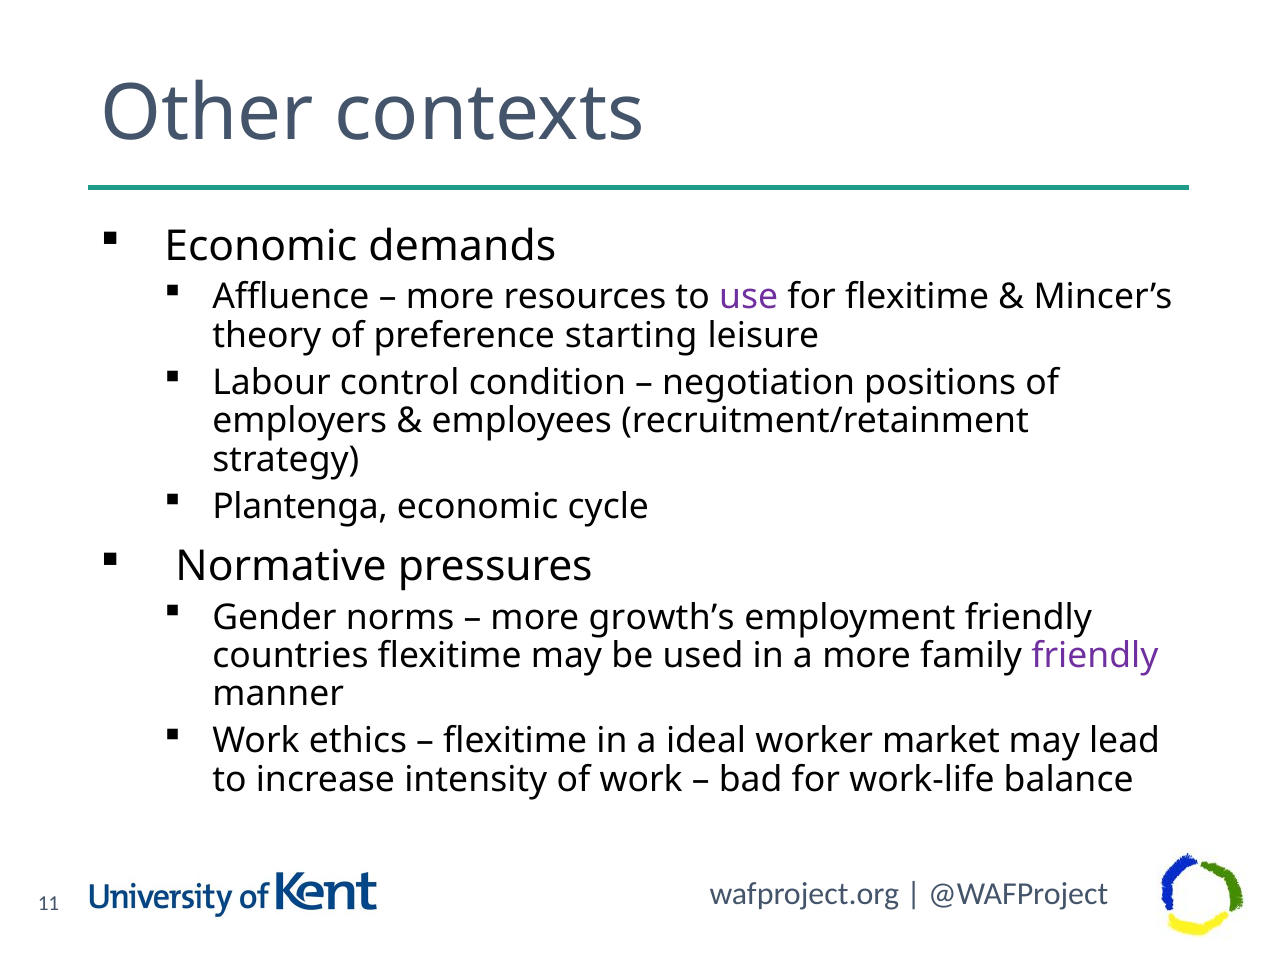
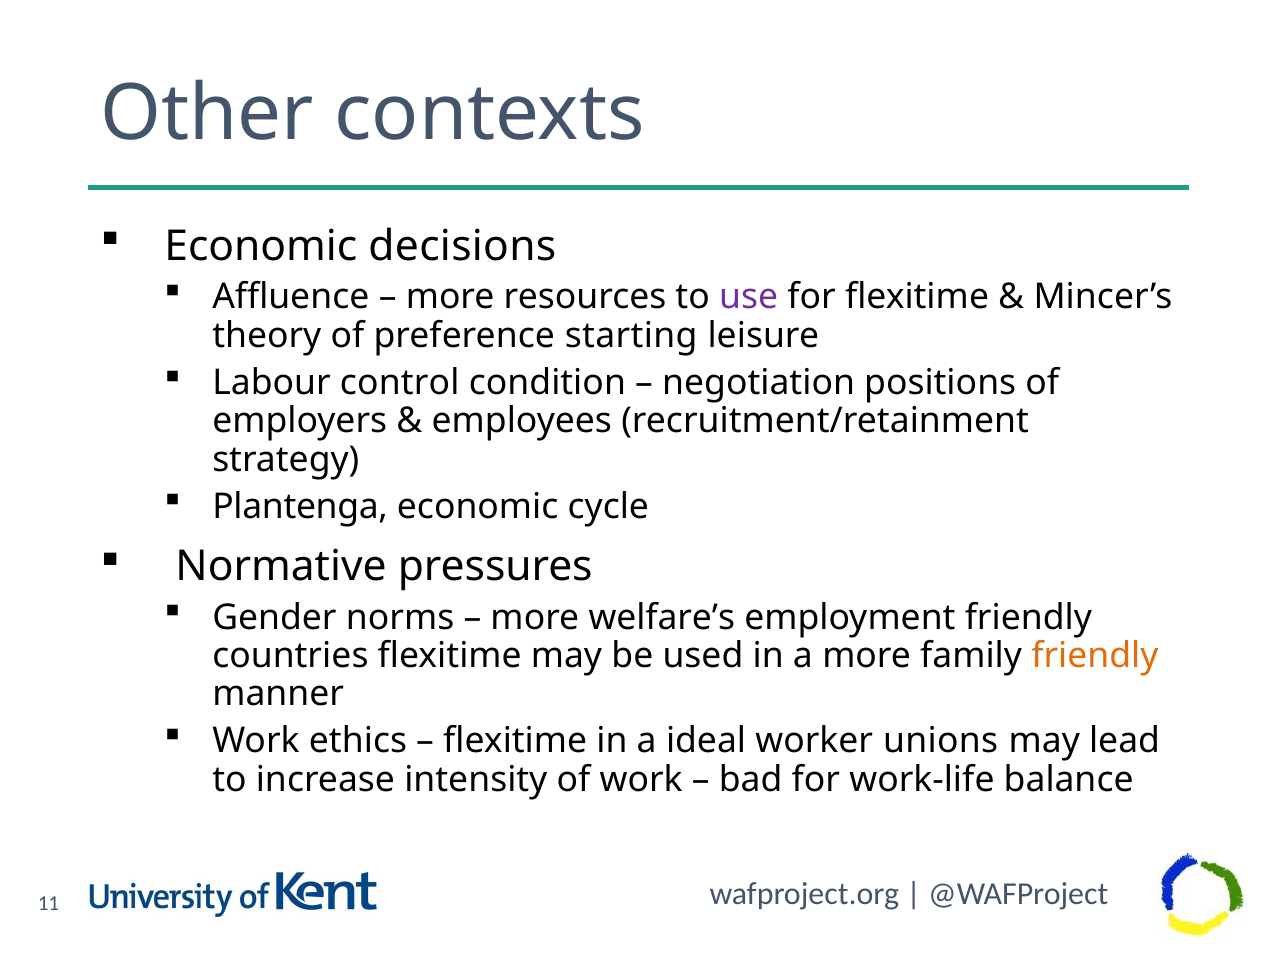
demands: demands -> decisions (462, 246)
growth’s: growth’s -> welfare’s (662, 617)
friendly colour: purple -> orange (1095, 655)
market: market -> unions (941, 741)
